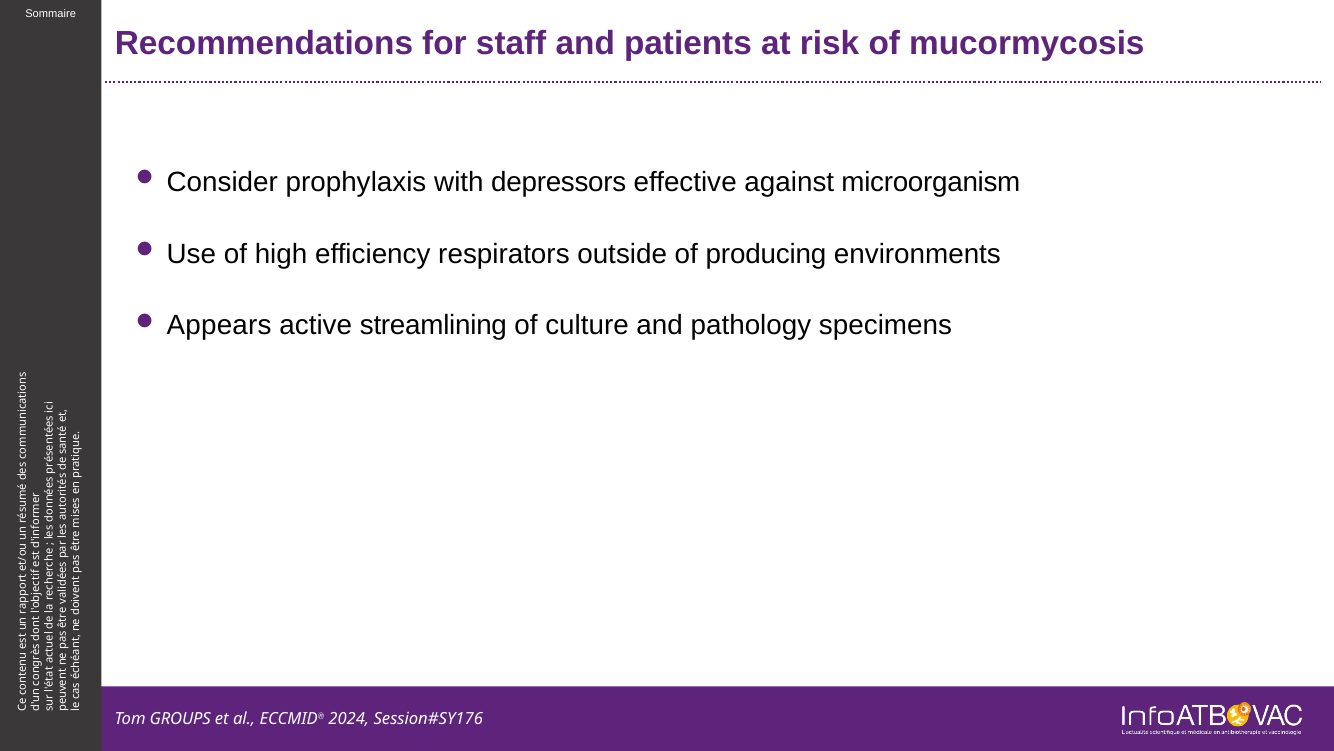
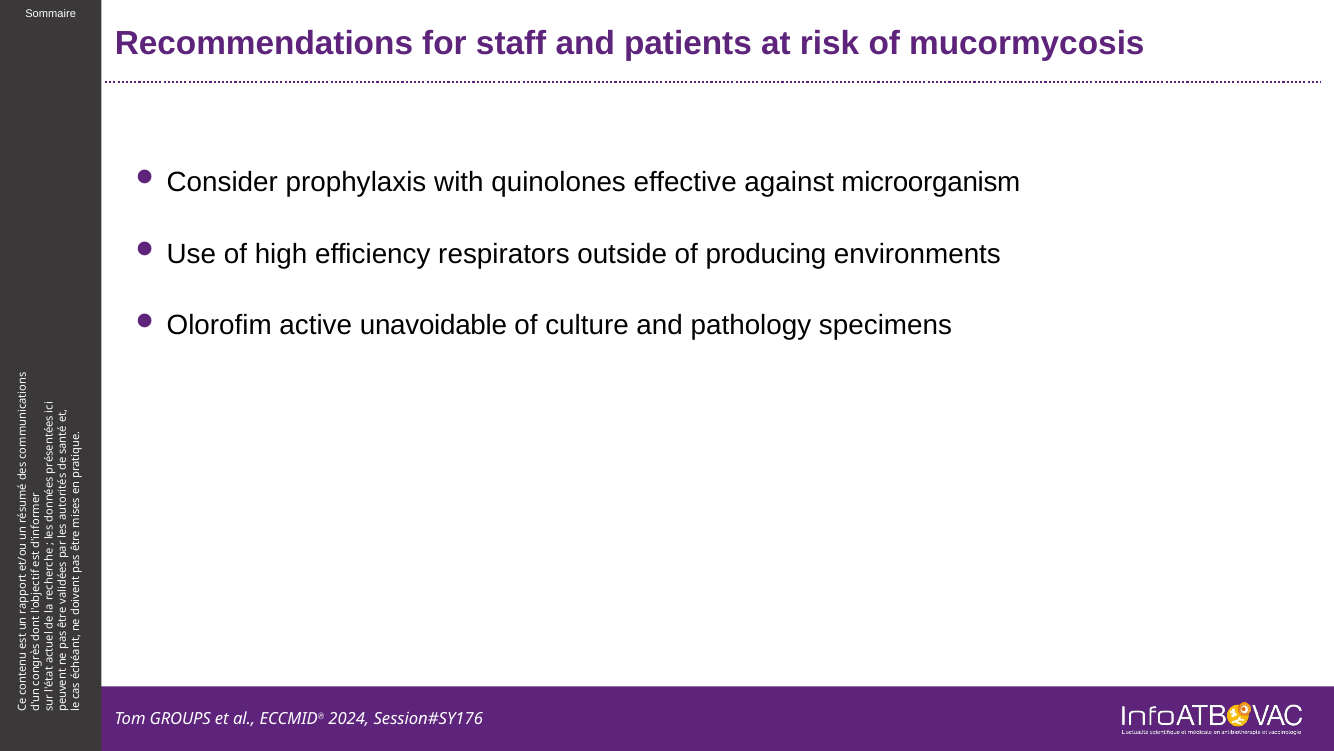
depressors: depressors -> quinolones (559, 182)
Appears: Appears -> Olorofim (219, 326)
streamlining: streamlining -> unavoidable (433, 326)
